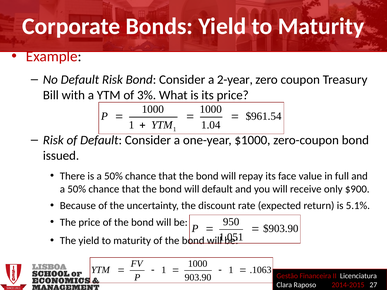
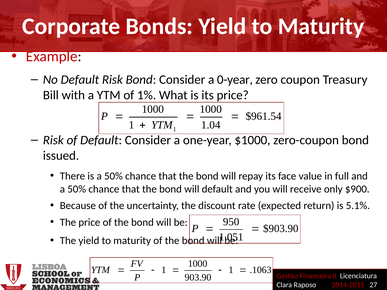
2-year: 2-year -> 0-year (235, 80)
3%: 3% -> 1% (147, 95)
